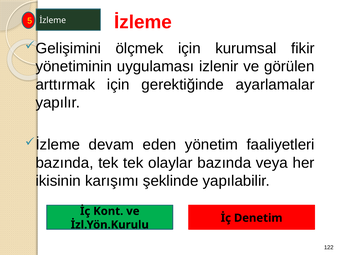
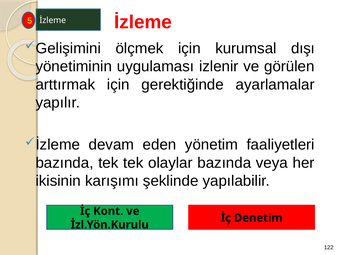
fikir: fikir -> dışı (303, 48)
